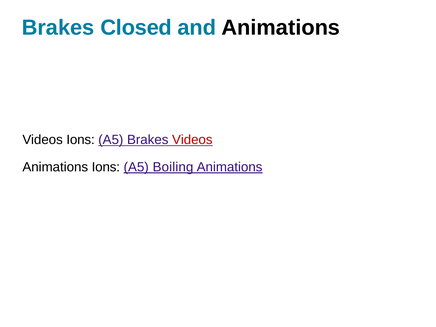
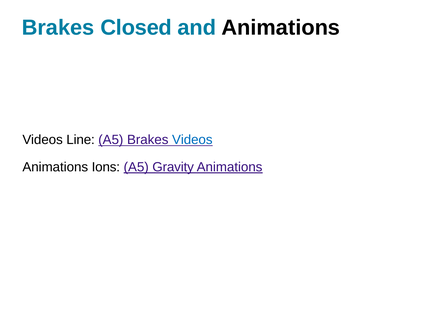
Videos Ions: Ions -> Line (81, 140)
Videos colour: red -> blue (192, 140)
Boiling: Boiling -> Gravity (173, 167)
